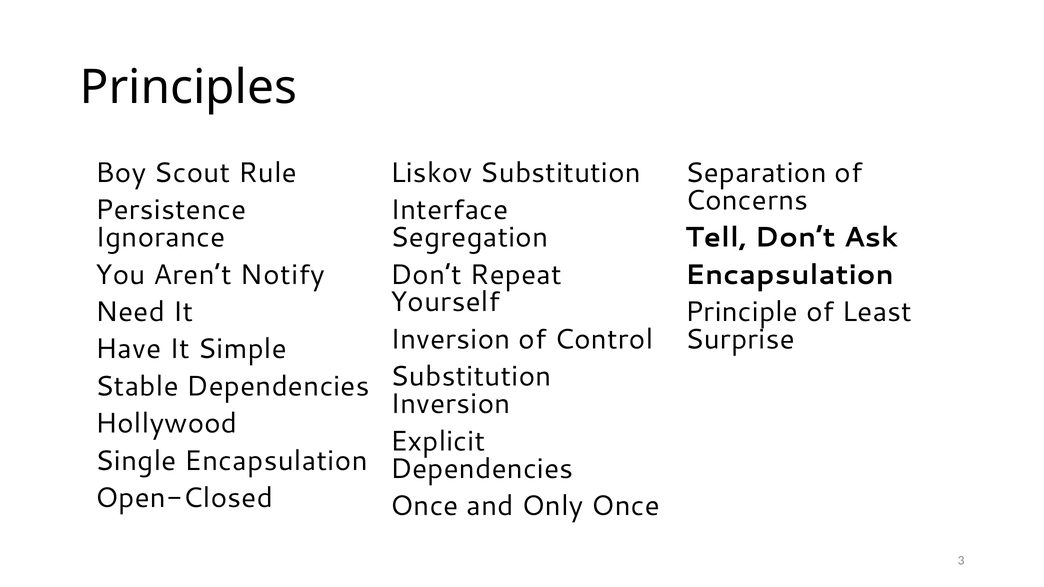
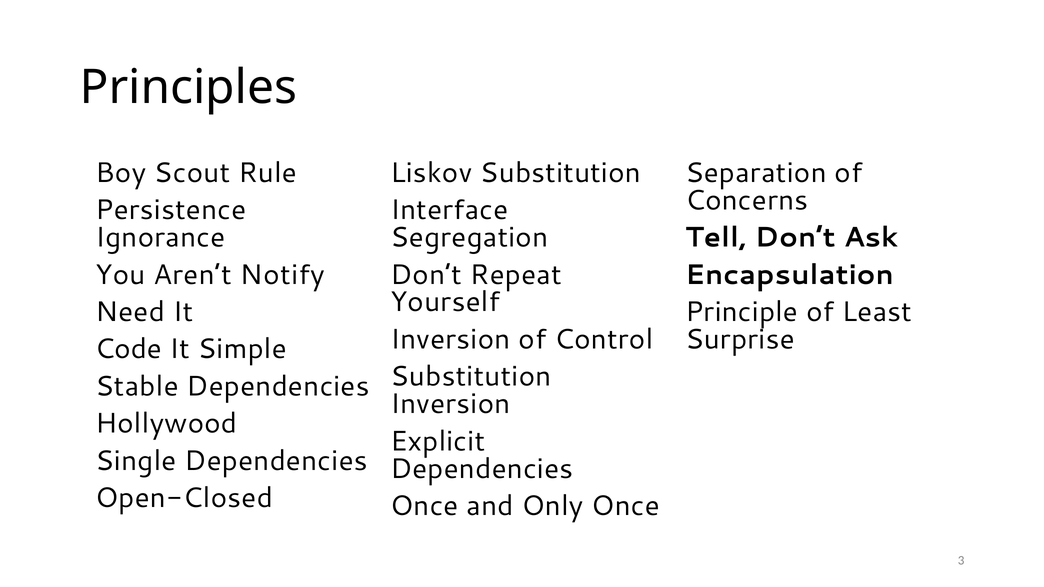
Have: Have -> Code (128, 349)
Single Encapsulation: Encapsulation -> Dependencies (276, 461)
